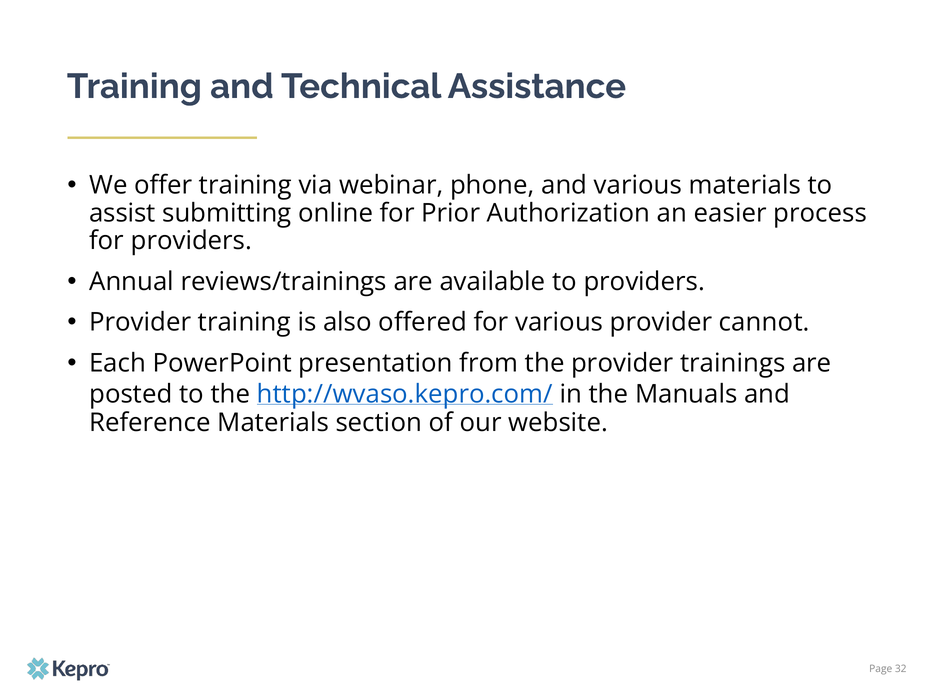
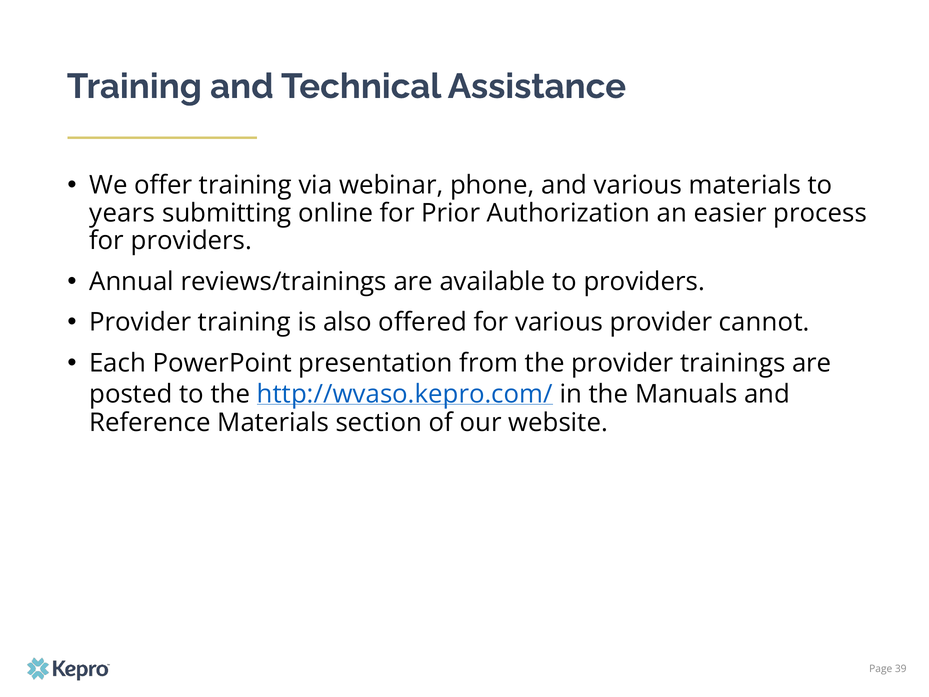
assist: assist -> years (122, 213)
32: 32 -> 39 (901, 669)
